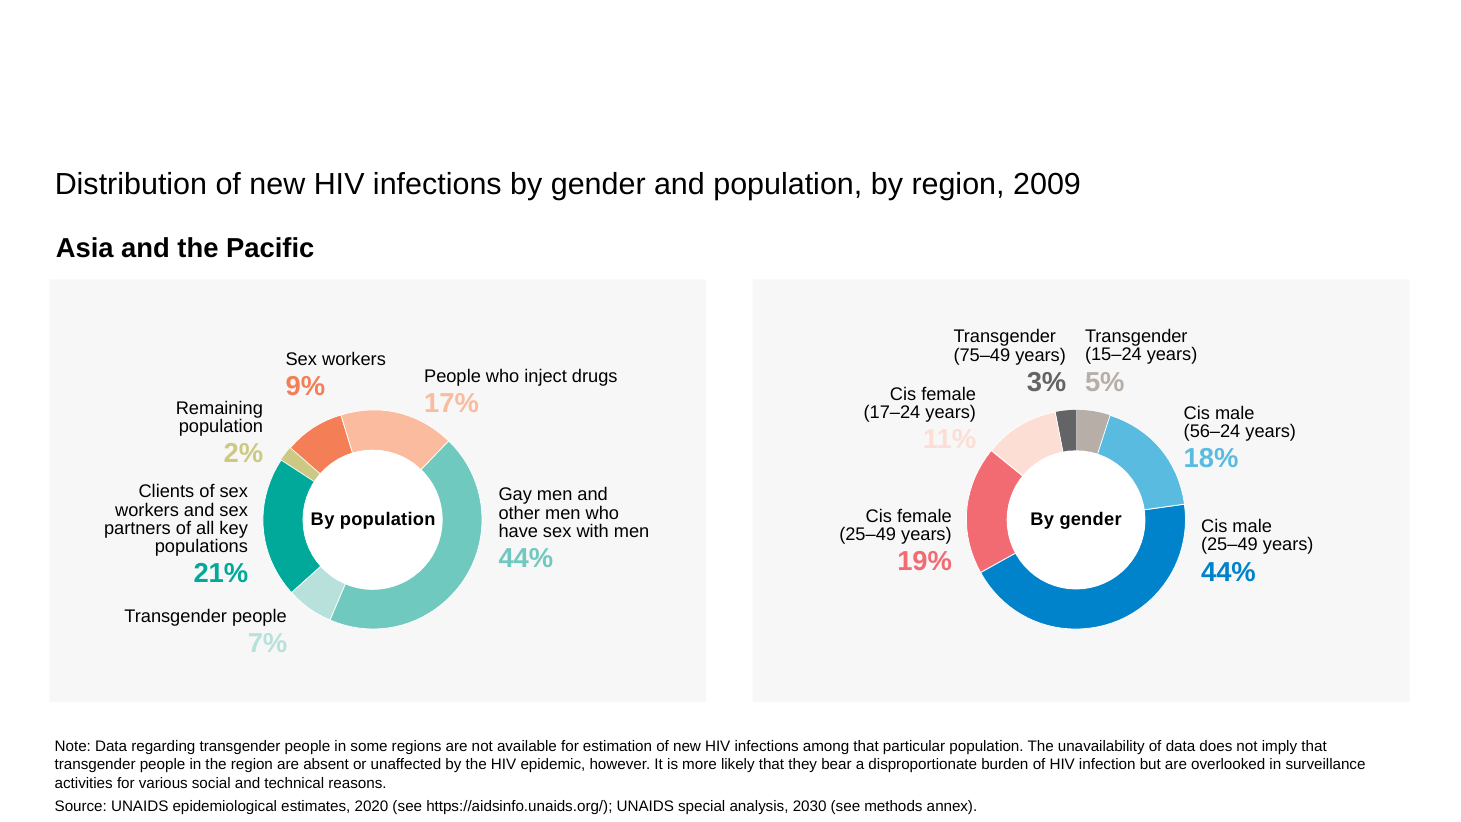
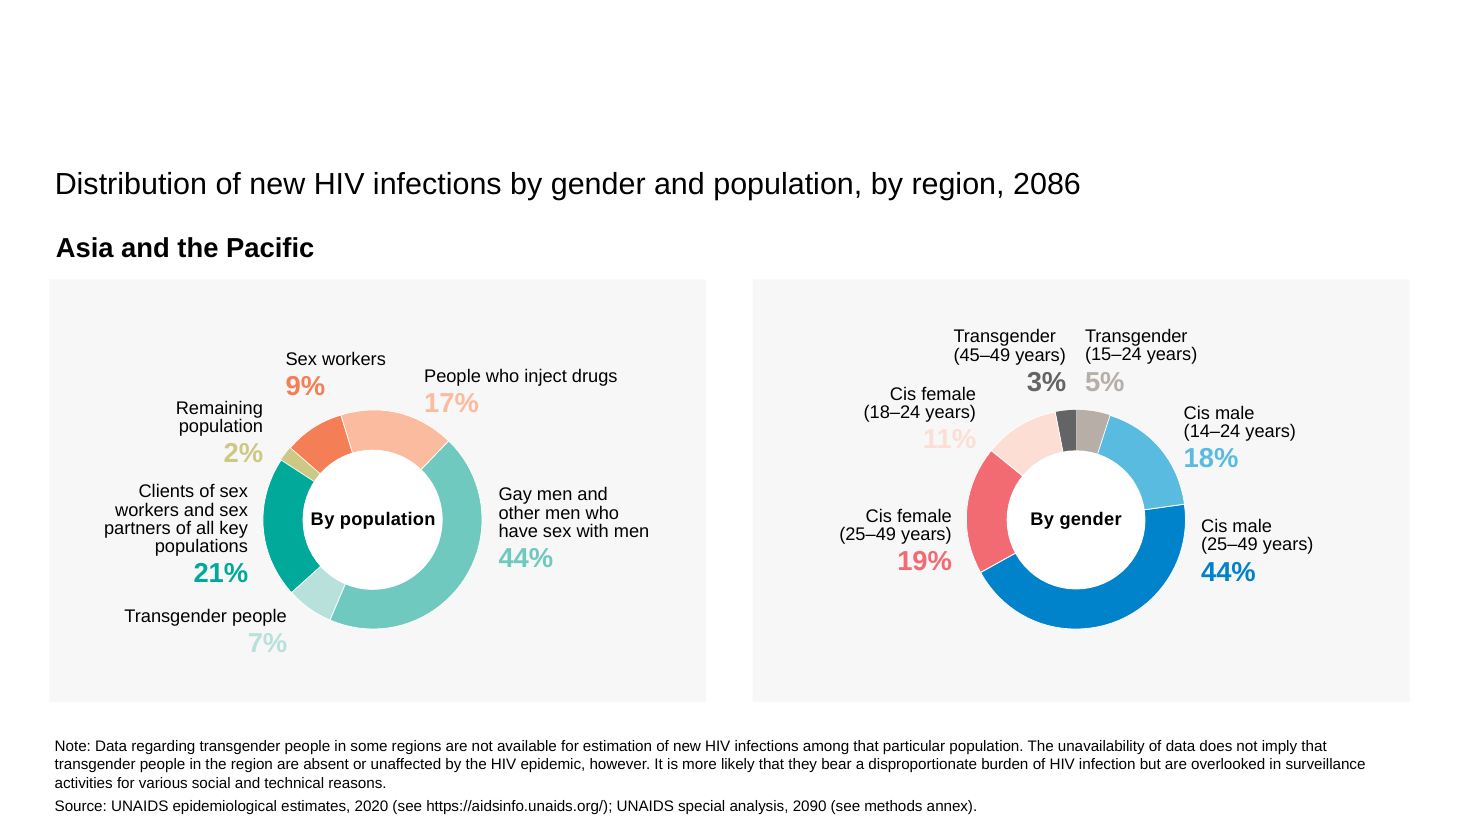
2009: 2009 -> 2086 (1047, 185)
75–49: 75–49 -> 45–49 (982, 355)
17–24: 17–24 -> 18–24 (892, 412)
56–24: 56–24 -> 14–24 (1212, 432)
2030: 2030 -> 2090 (810, 806)
